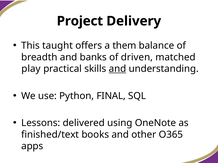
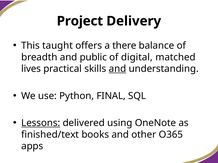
them: them -> there (124, 46)
banks: banks -> public (93, 57)
driven: driven -> digital (137, 57)
play: play -> lives (31, 69)
Lessons underline: none -> present (41, 123)
